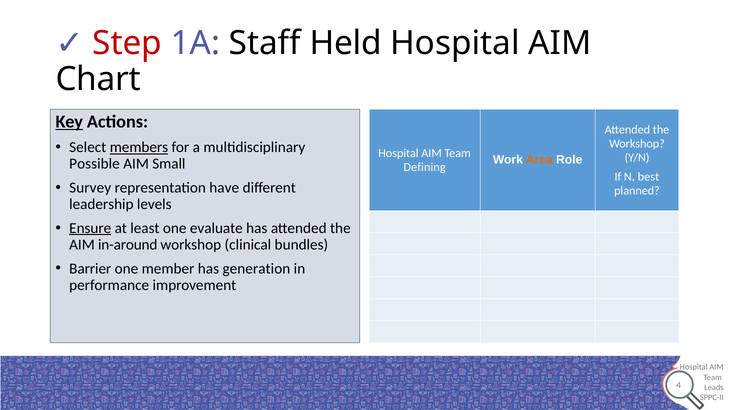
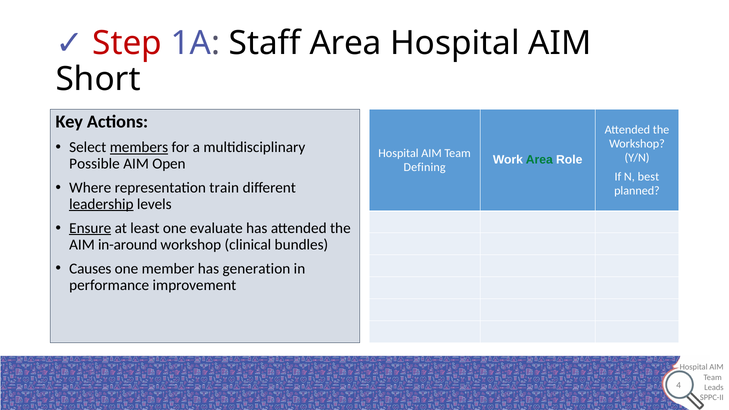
Staff Held: Held -> Area (346, 43)
Chart: Chart -> Short (98, 79)
Key underline: present -> none (69, 122)
Area colour: orange -> green (539, 160)
Small: Small -> Open (169, 164)
Survey: Survey -> Where (90, 188)
have: have -> train (224, 188)
leadership underline: none -> present (101, 204)
Barrier: Barrier -> Causes (90, 269)
